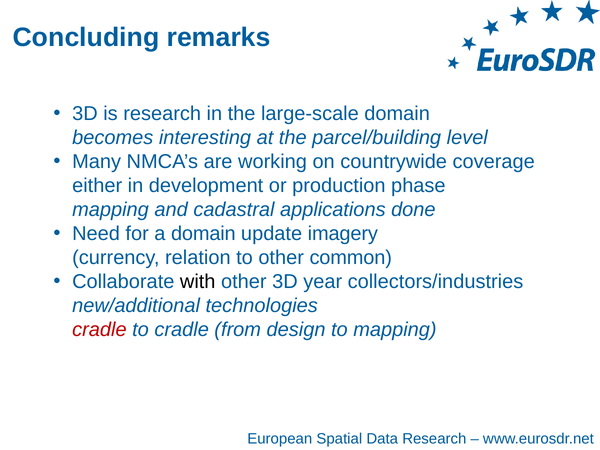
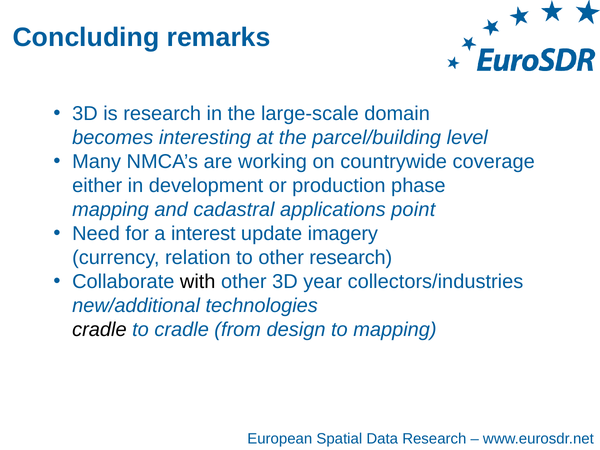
done: done -> point (413, 210)
a domain: domain -> interest (203, 234)
other common: common -> research (351, 258)
cradle colour: red -> black (99, 330)
